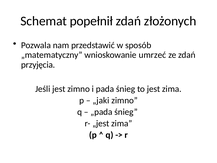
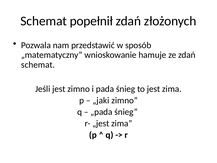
umrzeć: umrzeć -> hamuje (152, 55)
przyjęcia: przyjęcia -> schemat (38, 65)
